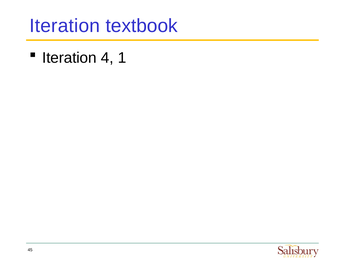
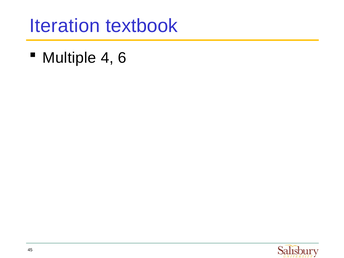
Iteration: Iteration -> Multiple (69, 58)
1: 1 -> 6 (122, 58)
